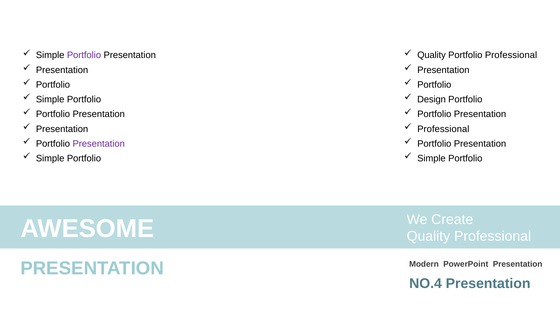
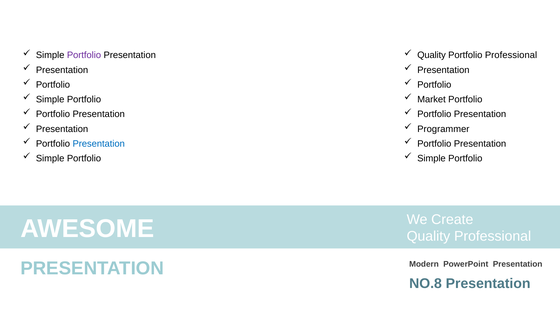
Design: Design -> Market (431, 99)
Professional: Professional -> Programmer (443, 129)
Presentation colour: purple -> blue (99, 144)
NO.4: NO.4 -> NO.8 (426, 284)
